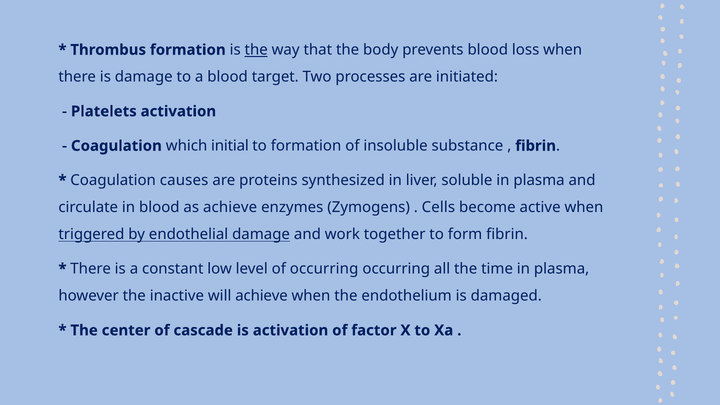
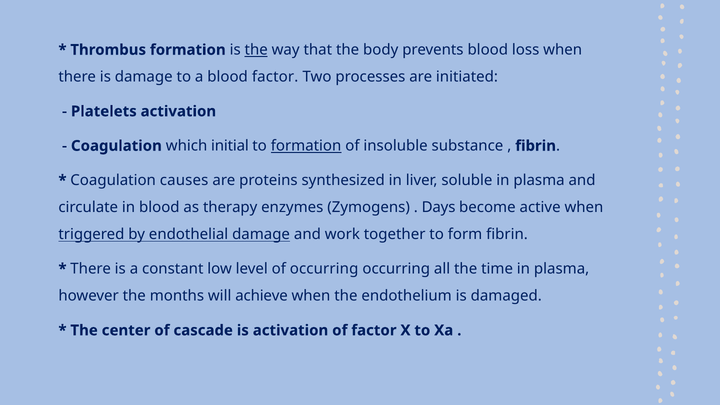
blood target: target -> factor (275, 77)
formation underline: none -> present (306, 146)
as achieve: achieve -> therapy (230, 207)
Cells: Cells -> Days (439, 207)
inactive: inactive -> months (177, 296)
